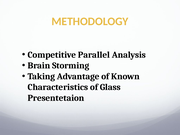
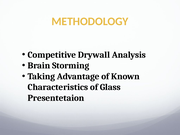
Parallel: Parallel -> Drywall (94, 55)
